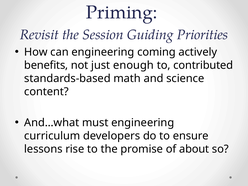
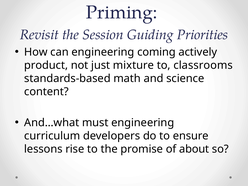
benefits: benefits -> product (46, 65)
enough: enough -> mixture (133, 65)
contributed: contributed -> classrooms (203, 65)
